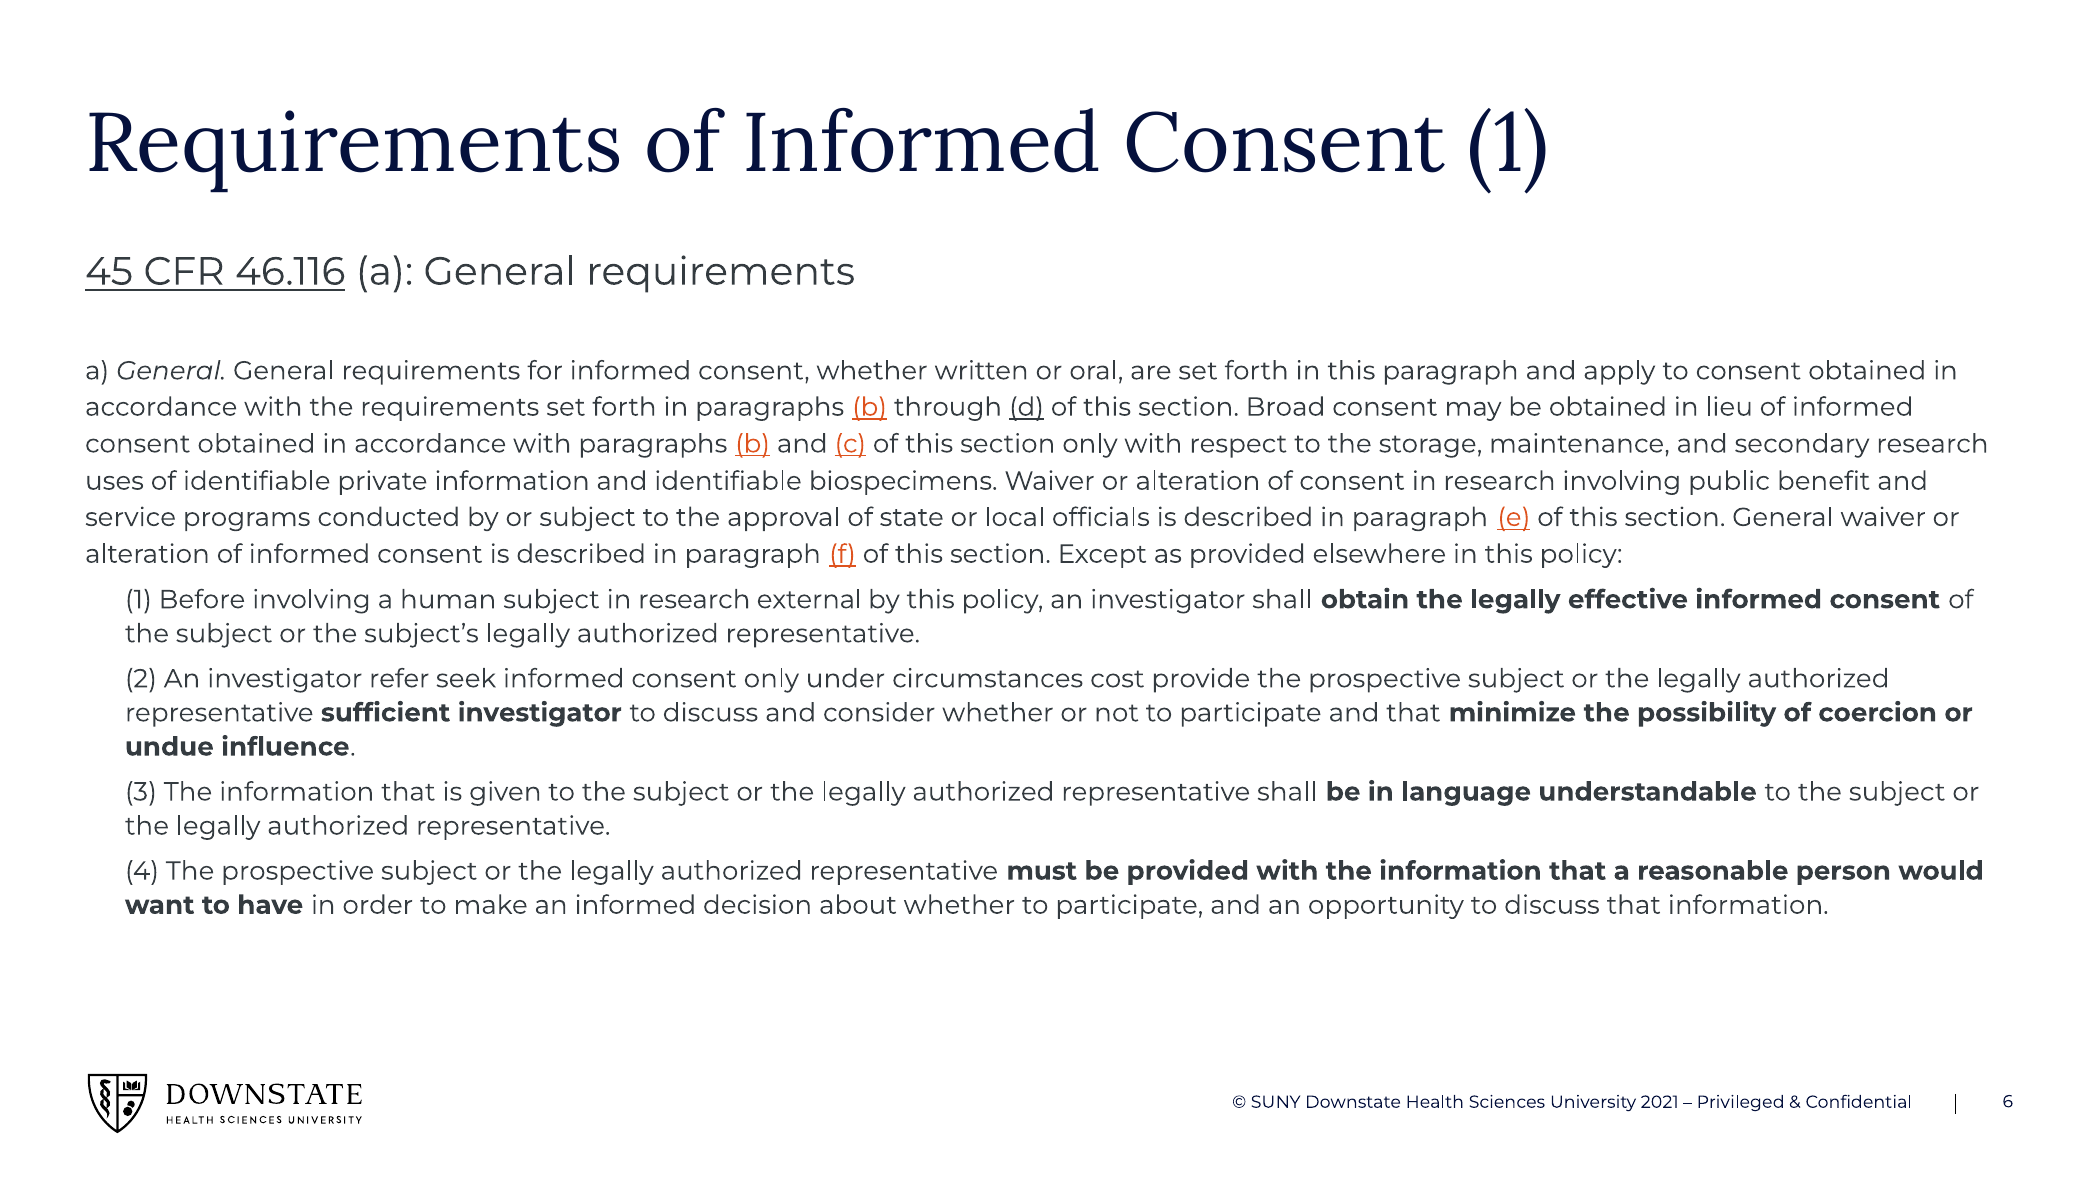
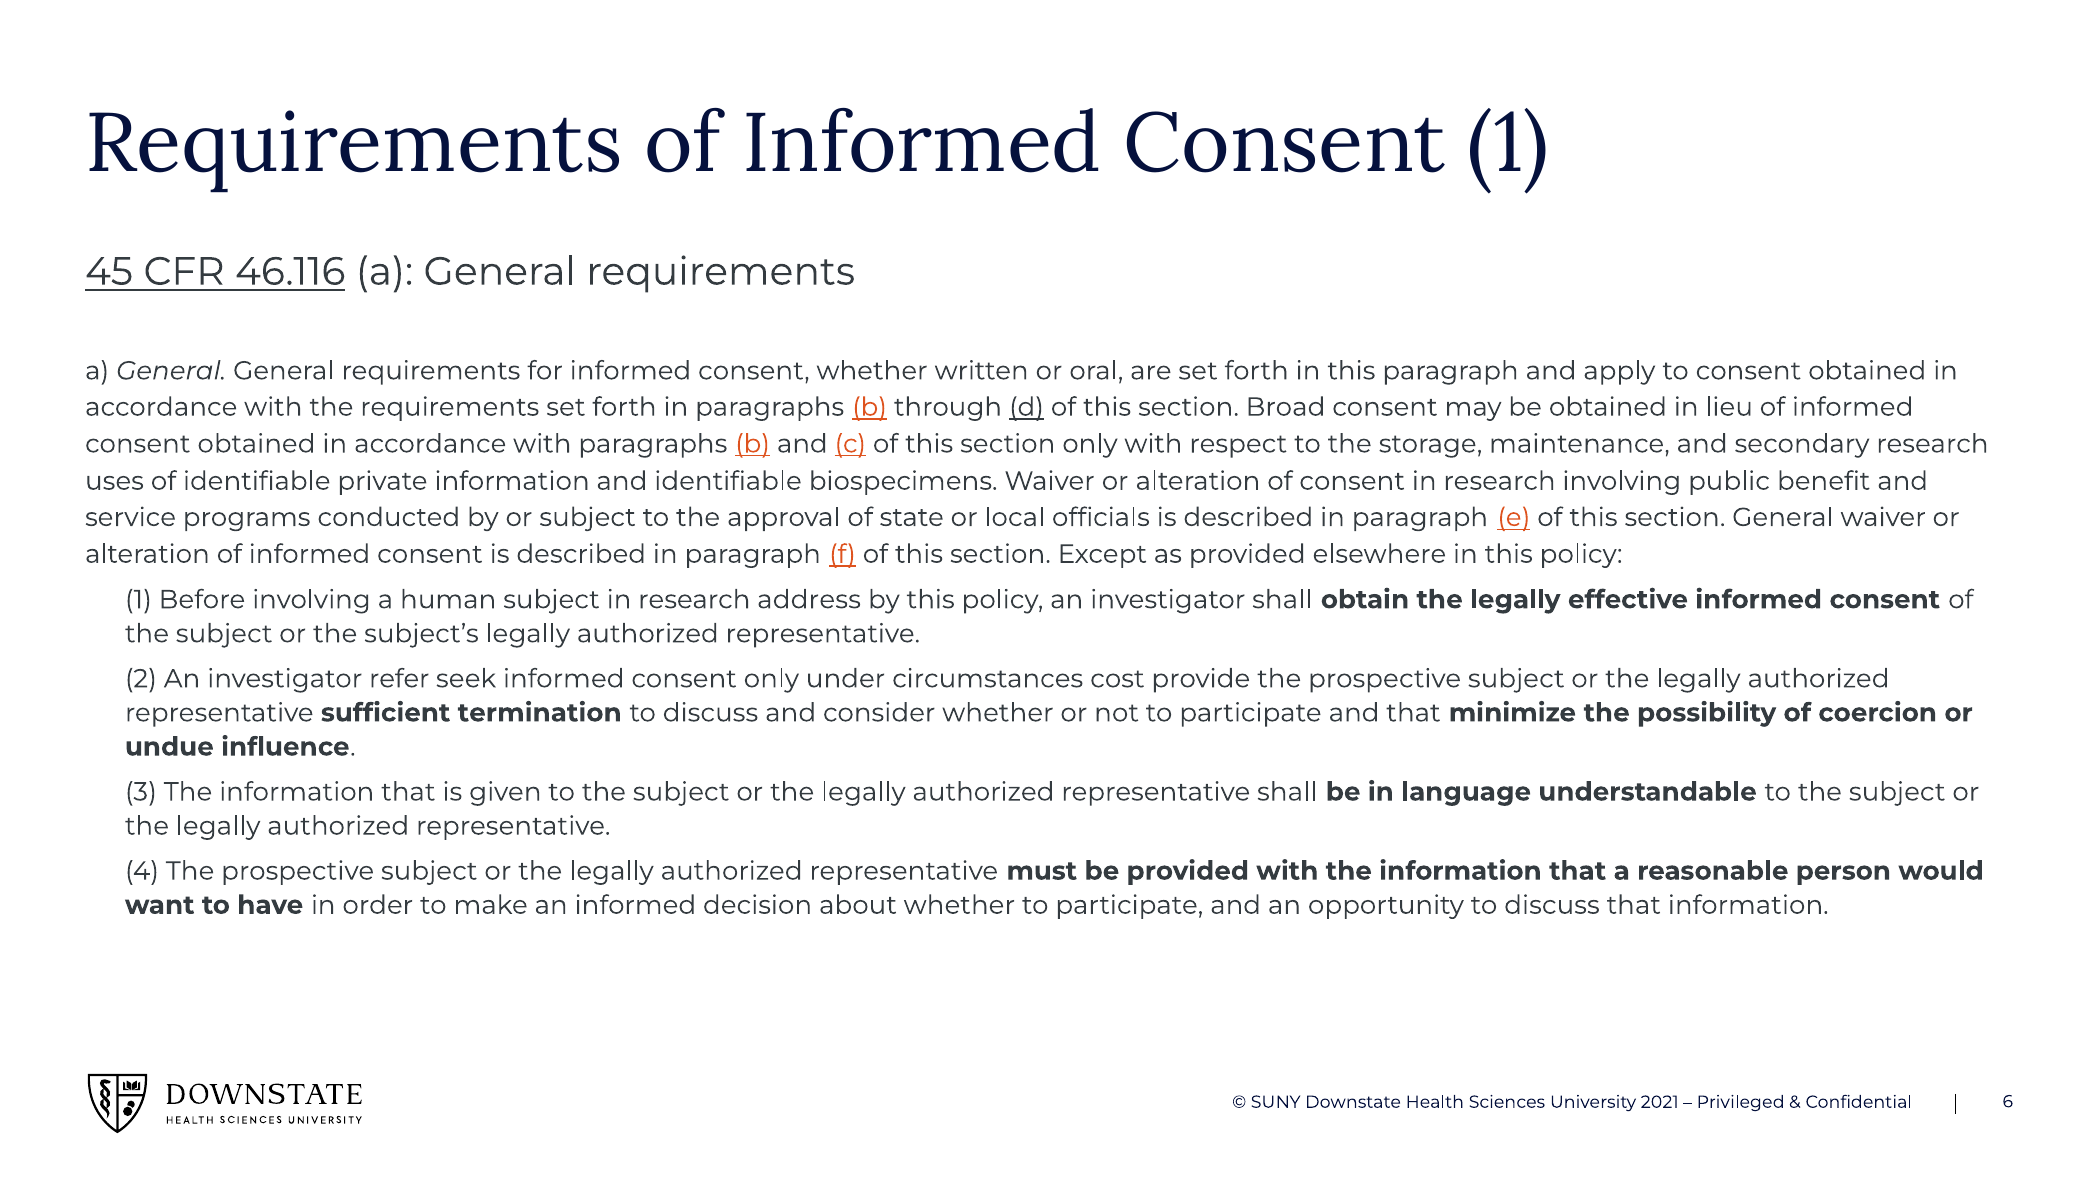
external: external -> address (809, 599)
sufficient investigator: investigator -> termination (540, 713)
